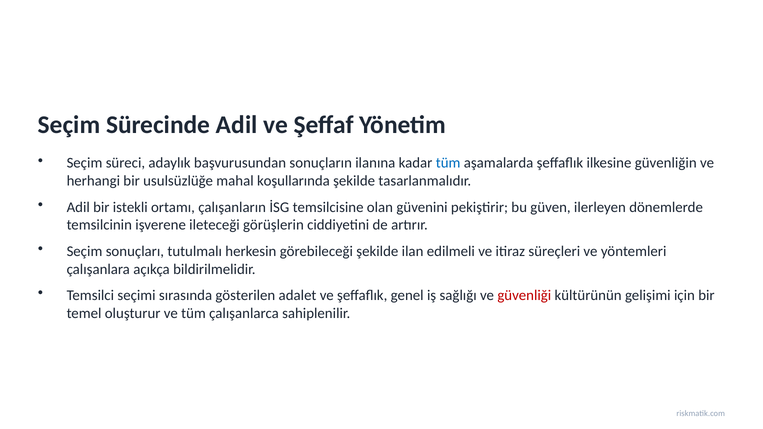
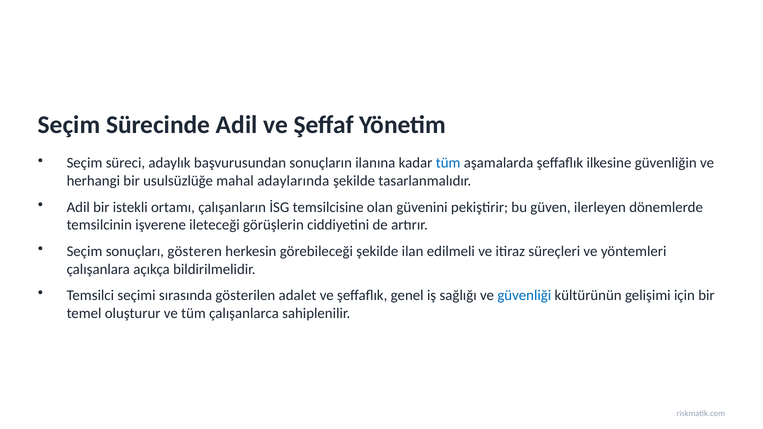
koşullarında: koşullarında -> adaylarında (293, 181)
tutulmalı: tutulmalı -> gösteren (195, 251)
güvenliği colour: red -> blue (524, 296)
